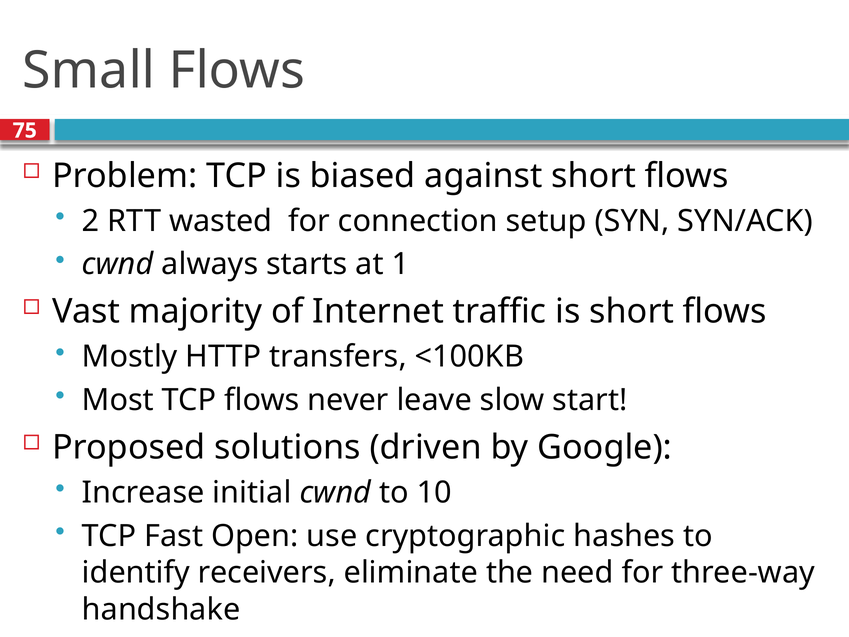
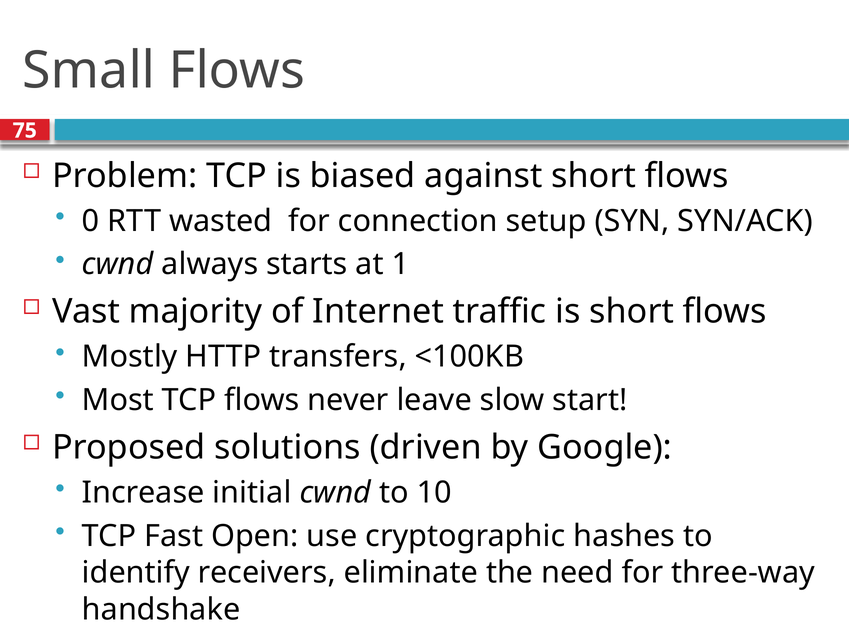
2: 2 -> 0 (91, 221)
